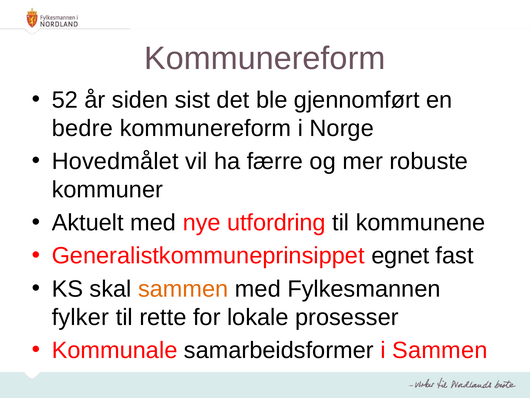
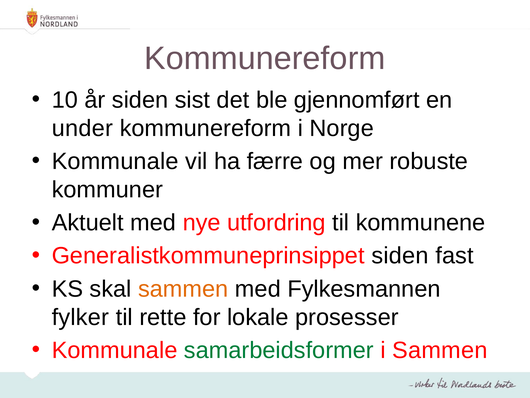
52: 52 -> 10 (65, 100)
bedre: bedre -> under (82, 128)
Hovedmålet: Hovedmålet -> Kommunale (115, 161)
Generalistkommuneprinsippet egnet: egnet -> siden (400, 256)
samarbeidsformer colour: black -> green (279, 350)
